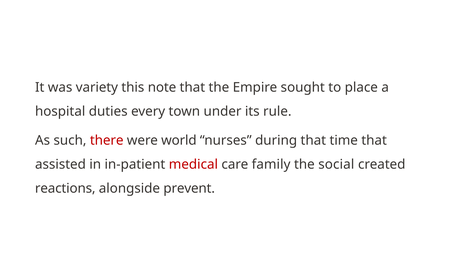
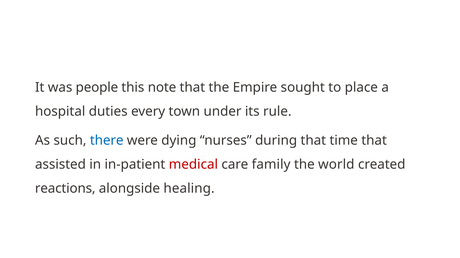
variety: variety -> people (97, 88)
there colour: red -> blue (107, 141)
world: world -> dying (179, 141)
social: social -> world (336, 165)
prevent: prevent -> healing (189, 189)
